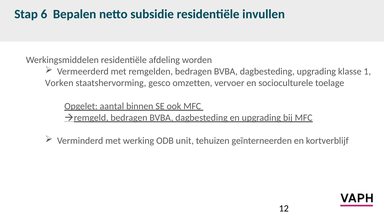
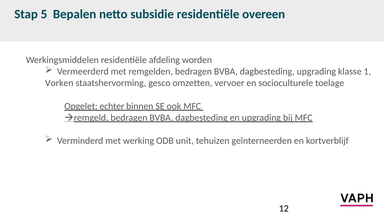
6: 6 -> 5 (44, 14)
invullen: invullen -> overeen (264, 14)
aantal: aantal -> echter (112, 106)
